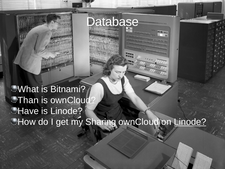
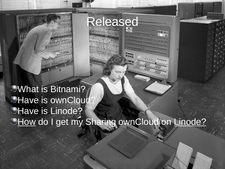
Database: Database -> Released (113, 22)
Than: Than -> Have (28, 100)
How underline: none -> present (27, 122)
